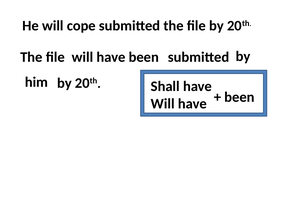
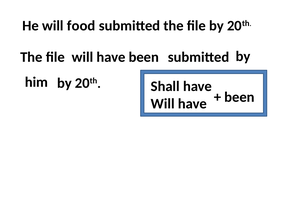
cope: cope -> food (81, 26)
